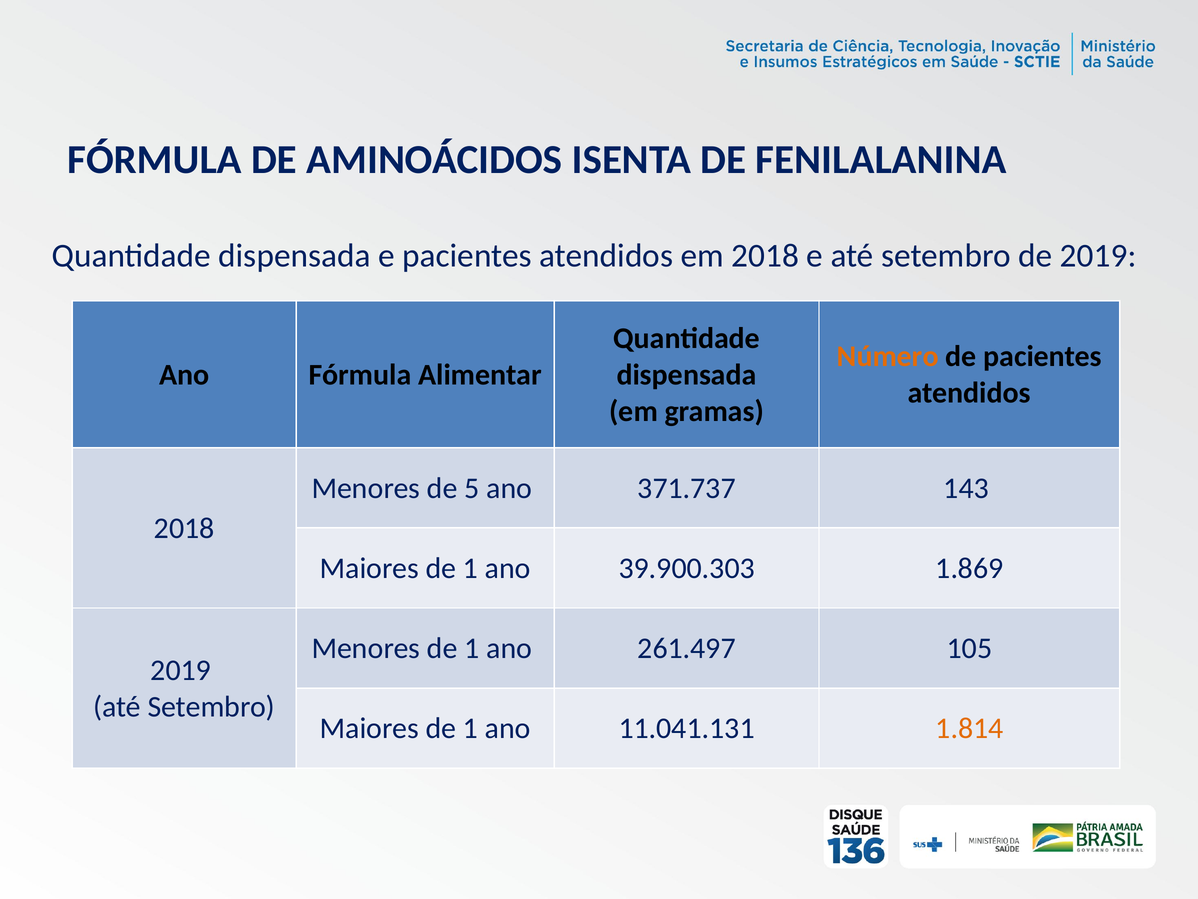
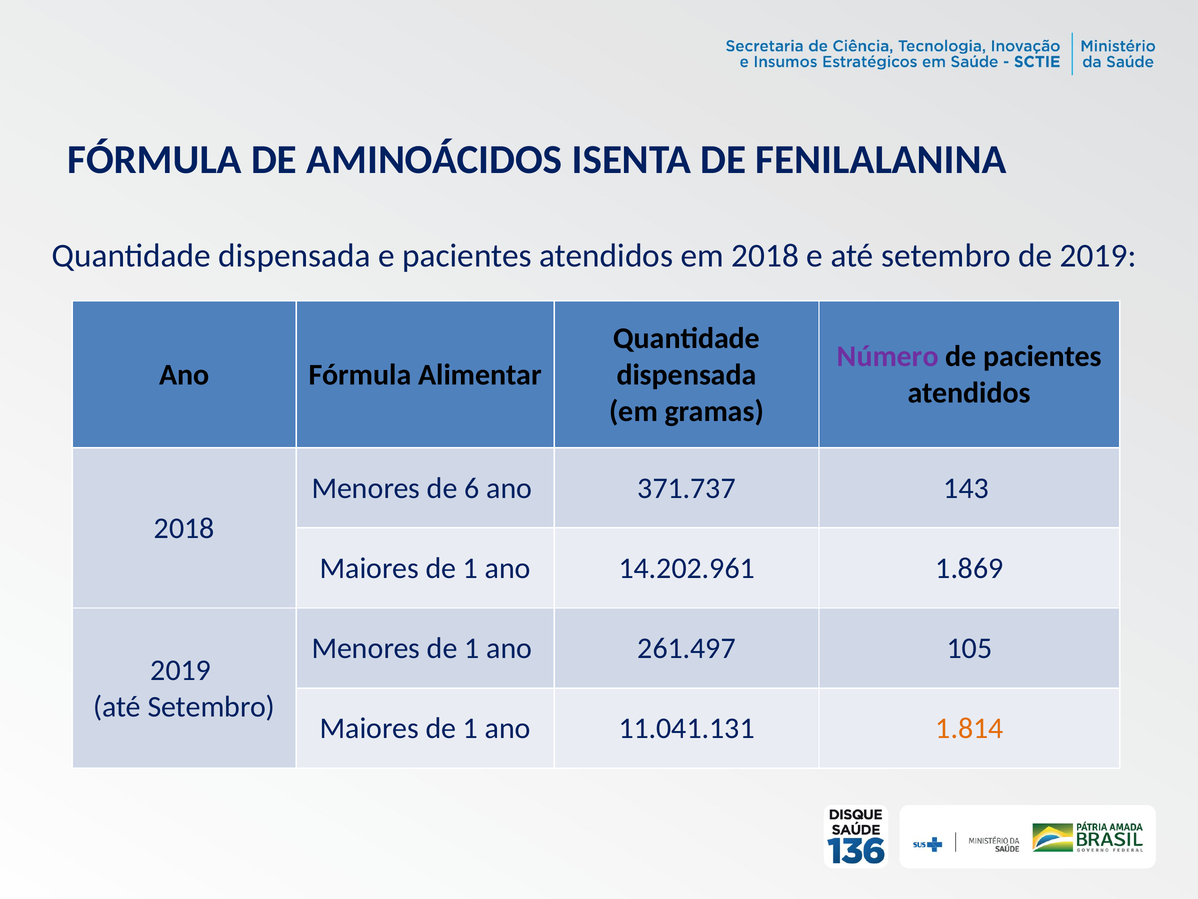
Número colour: orange -> purple (888, 356)
5: 5 -> 6 (472, 488)
39.900.303: 39.900.303 -> 14.202.961 (687, 568)
